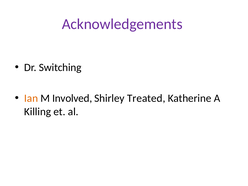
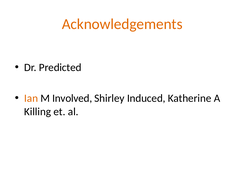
Acknowledgements colour: purple -> orange (122, 24)
Switching: Switching -> Predicted (60, 67)
Treated: Treated -> Induced (146, 98)
